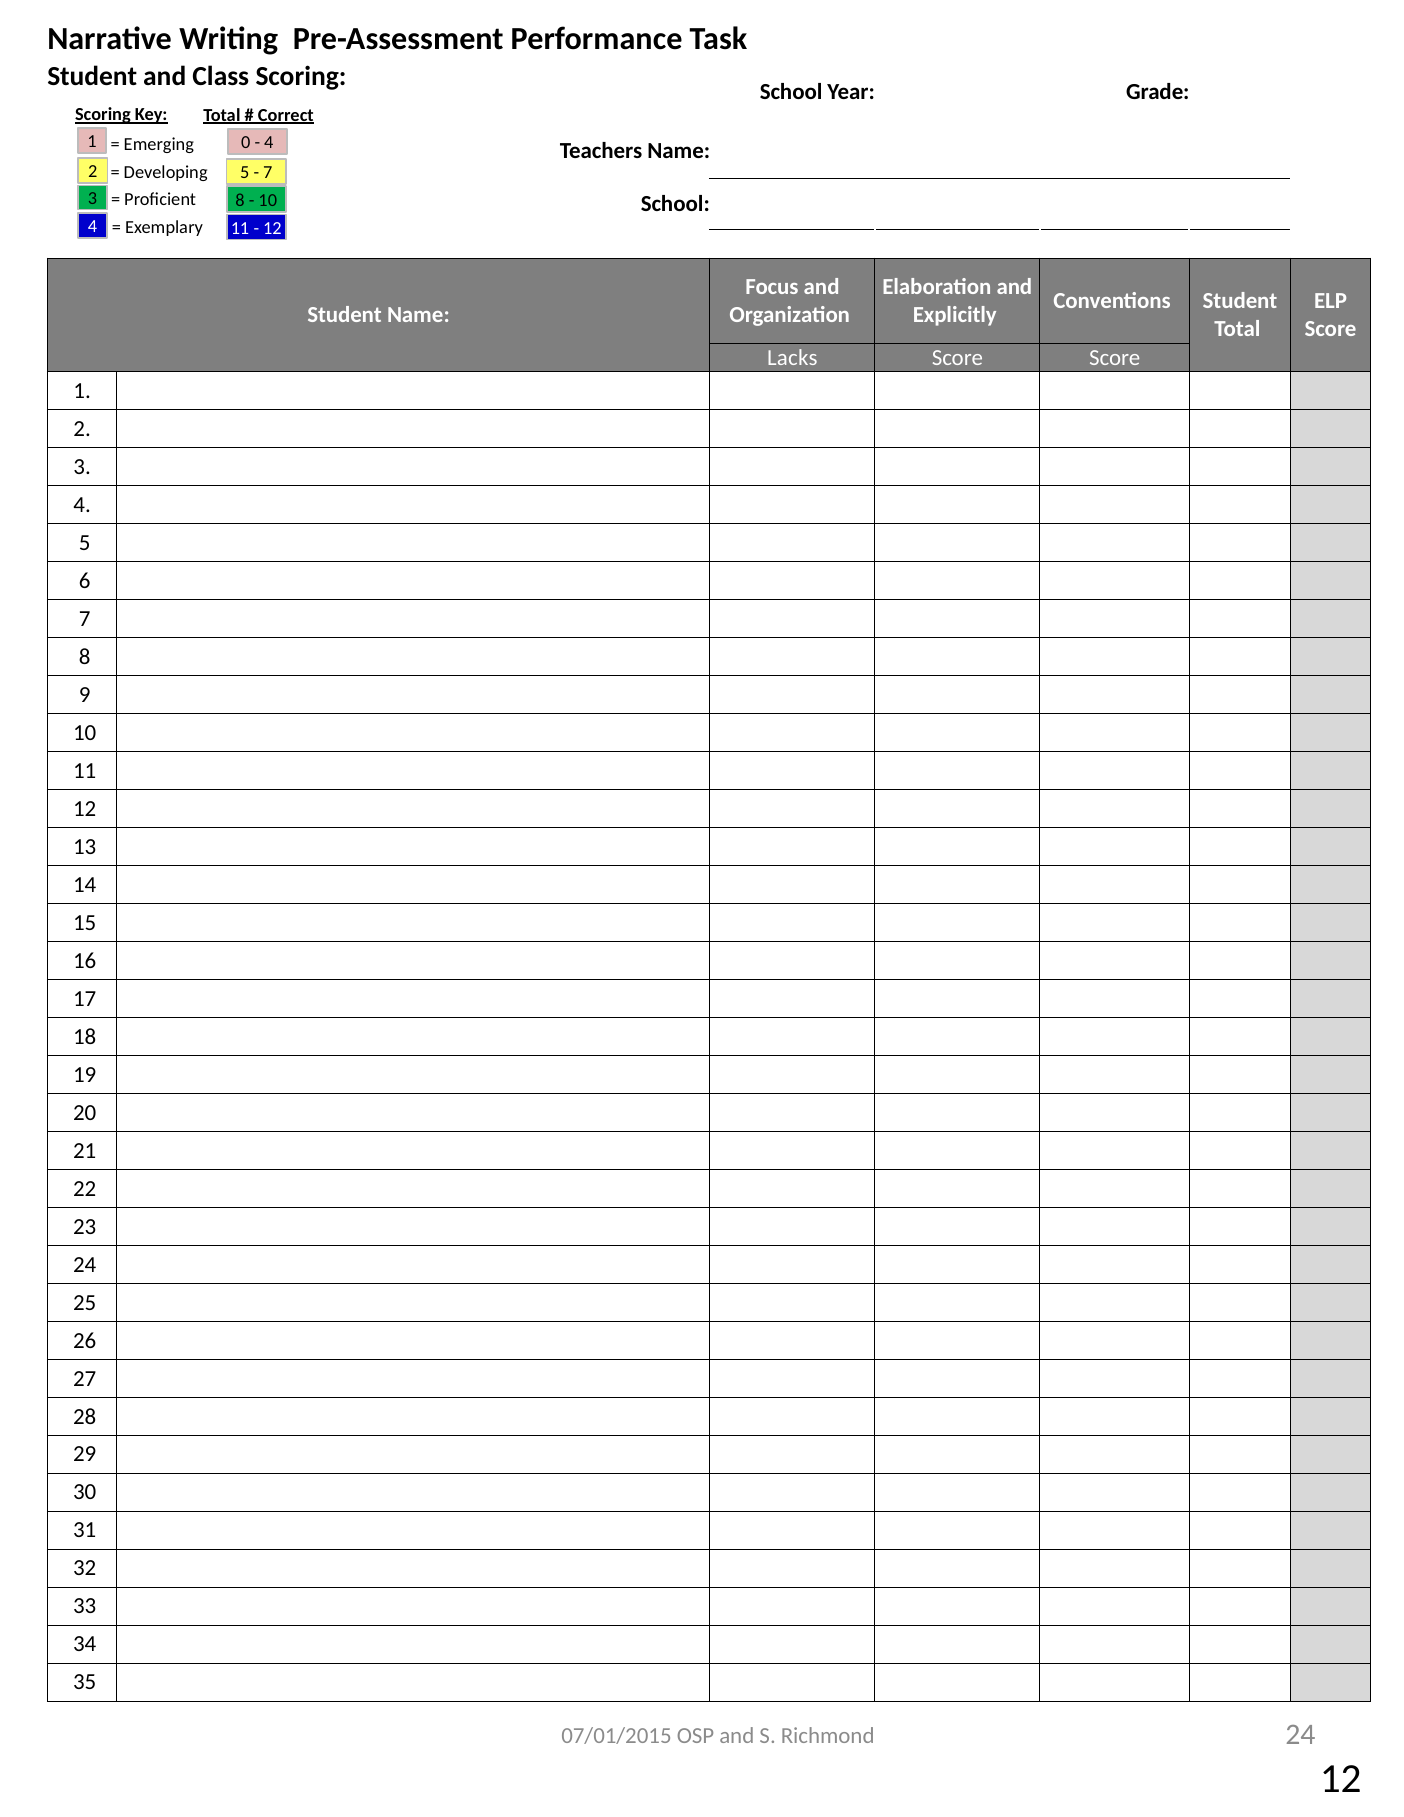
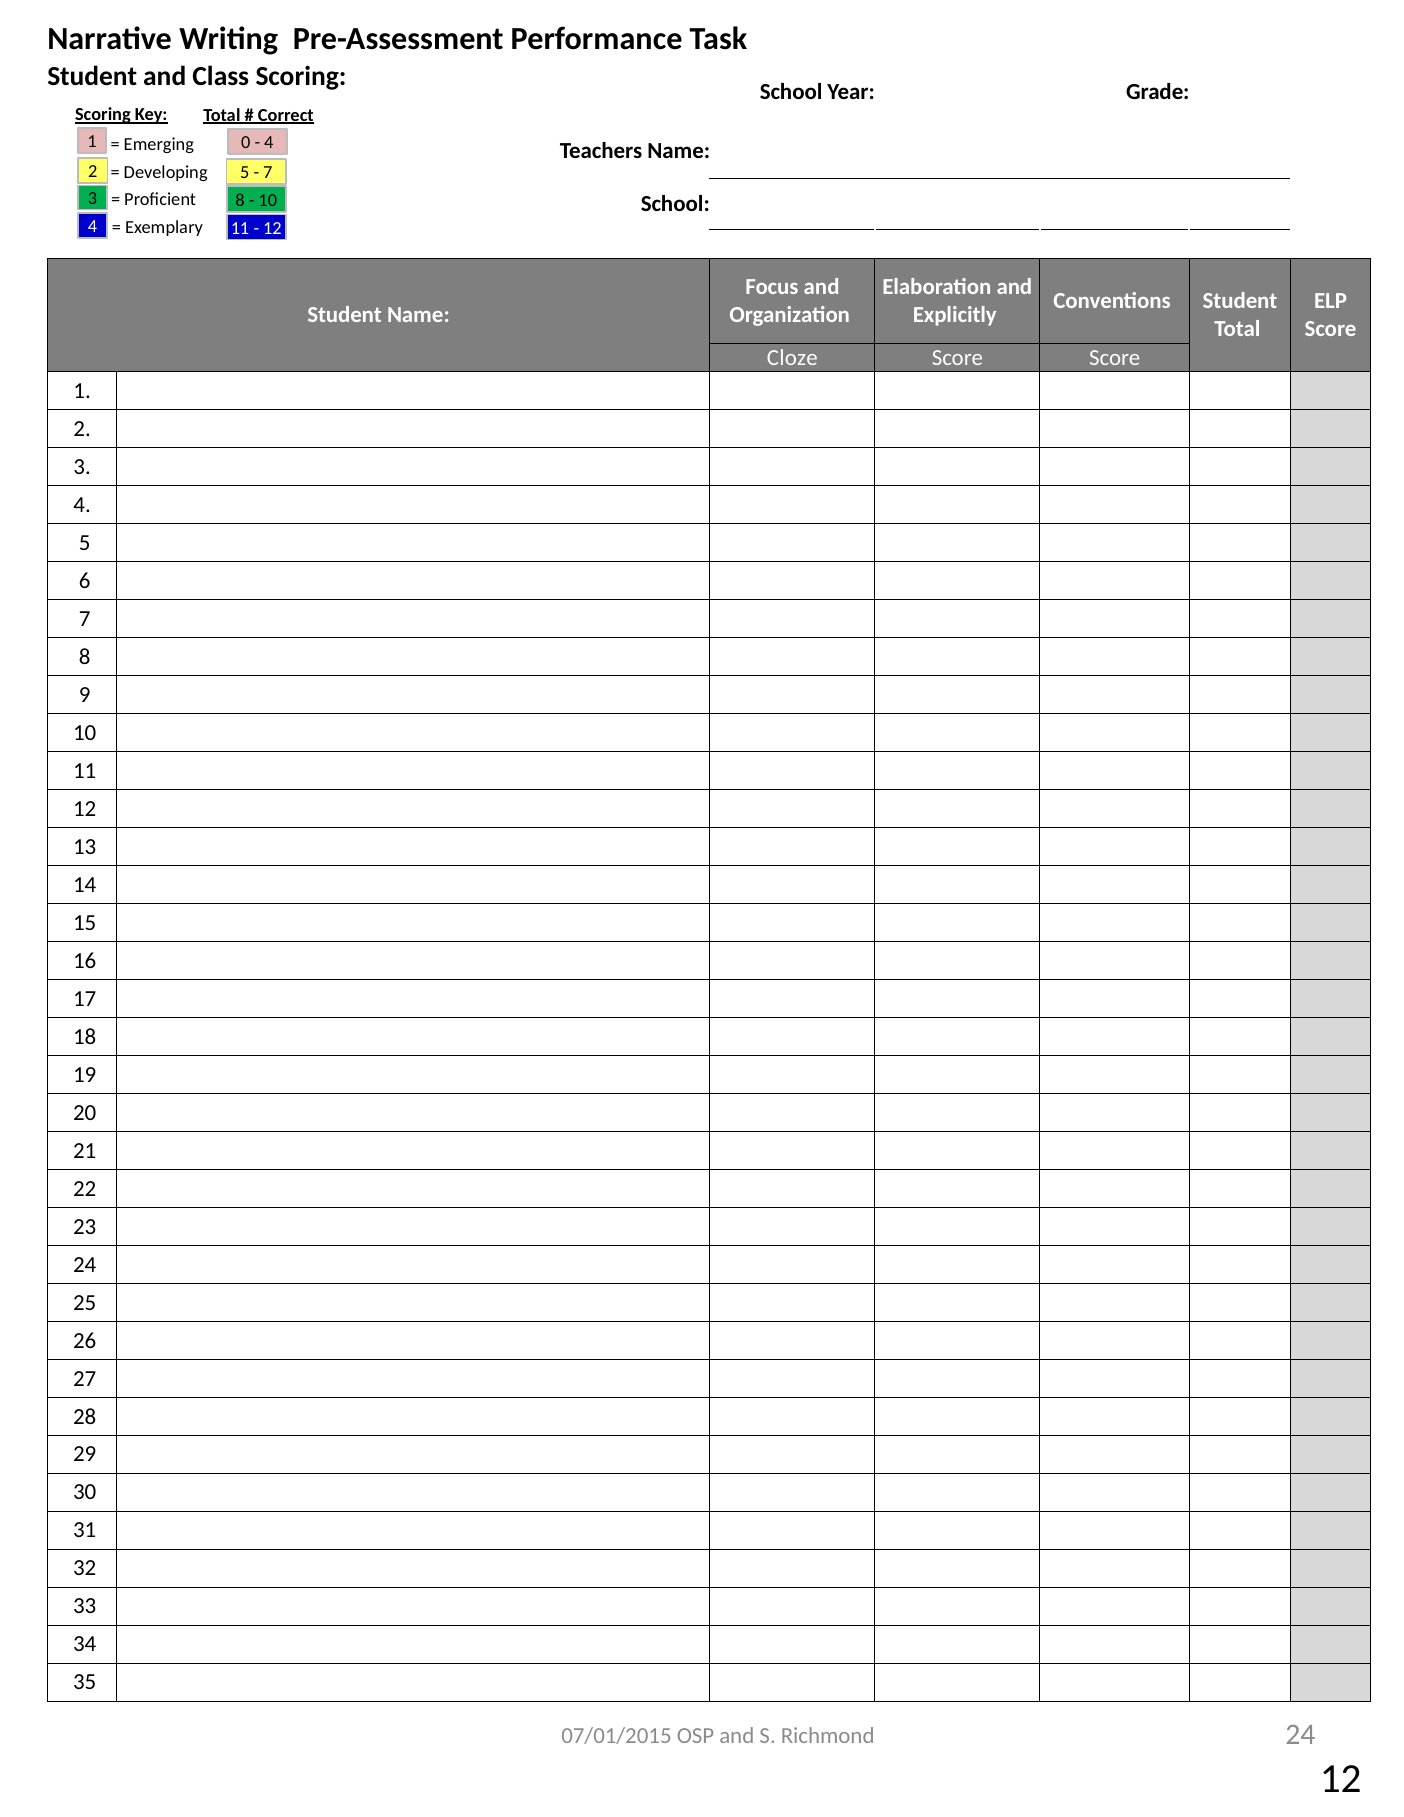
Lacks: Lacks -> Cloze (792, 358)
